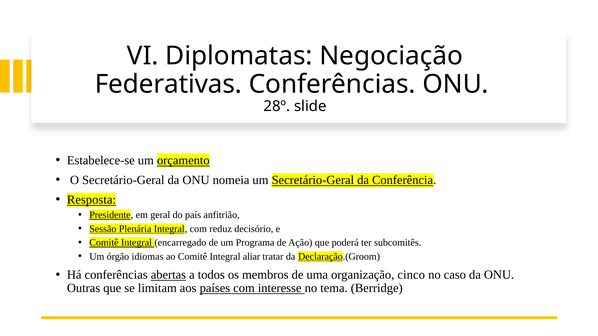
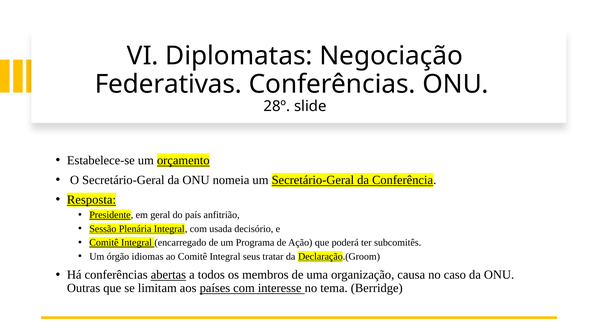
reduz: reduz -> usada (221, 229)
aliar: aliar -> seus (251, 257)
cinco: cinco -> causa (411, 275)
